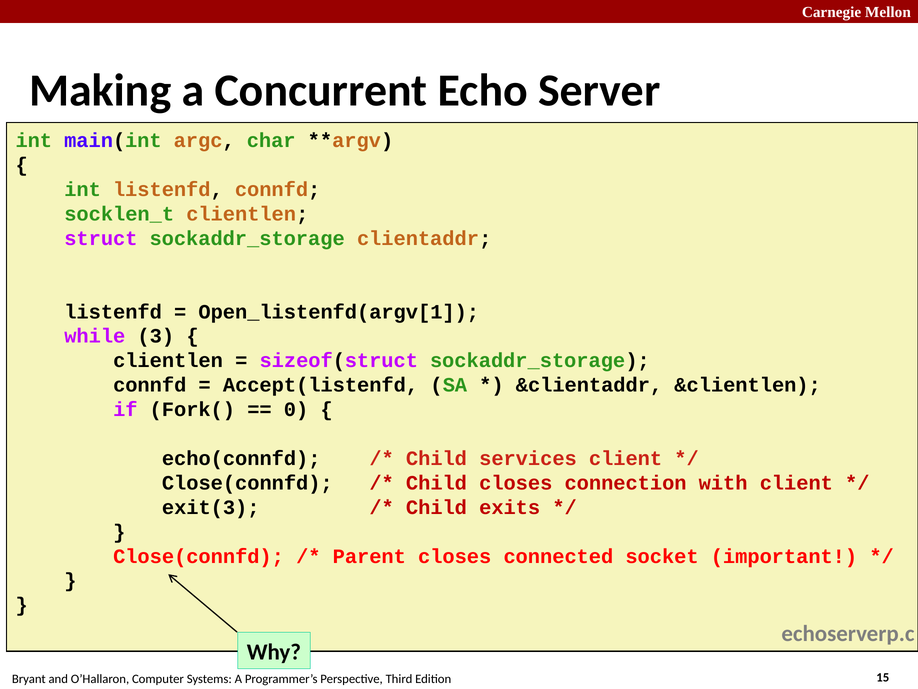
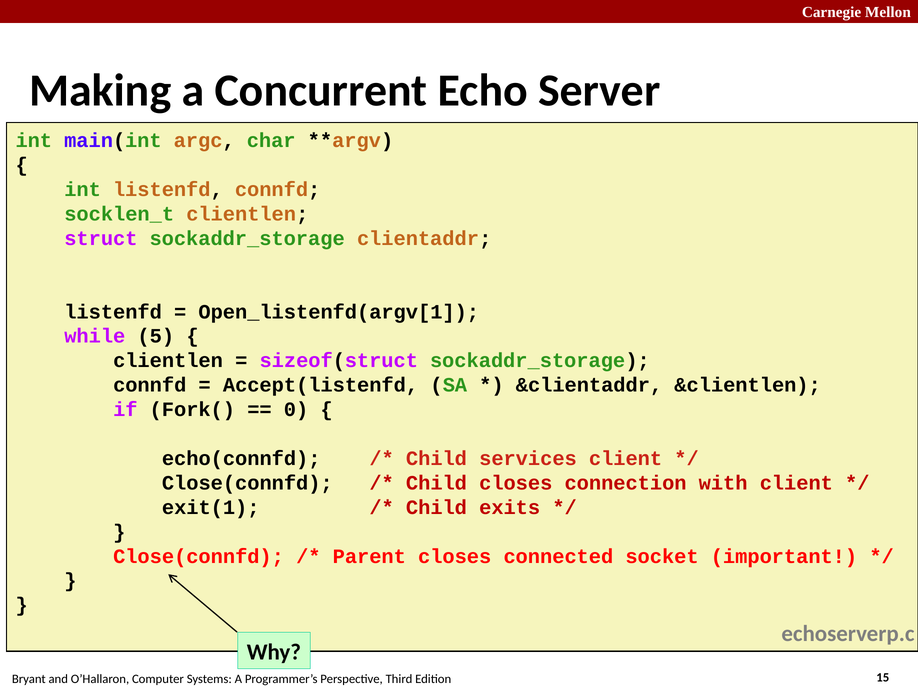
3: 3 -> 5 (156, 336)
exit(3: exit(3 -> exit(1 (211, 507)
